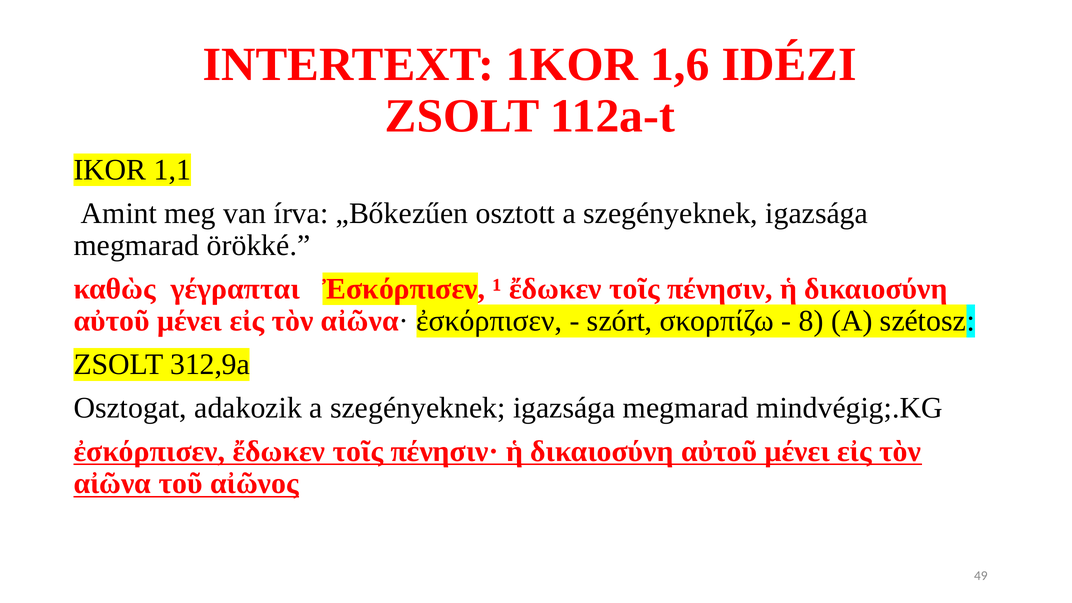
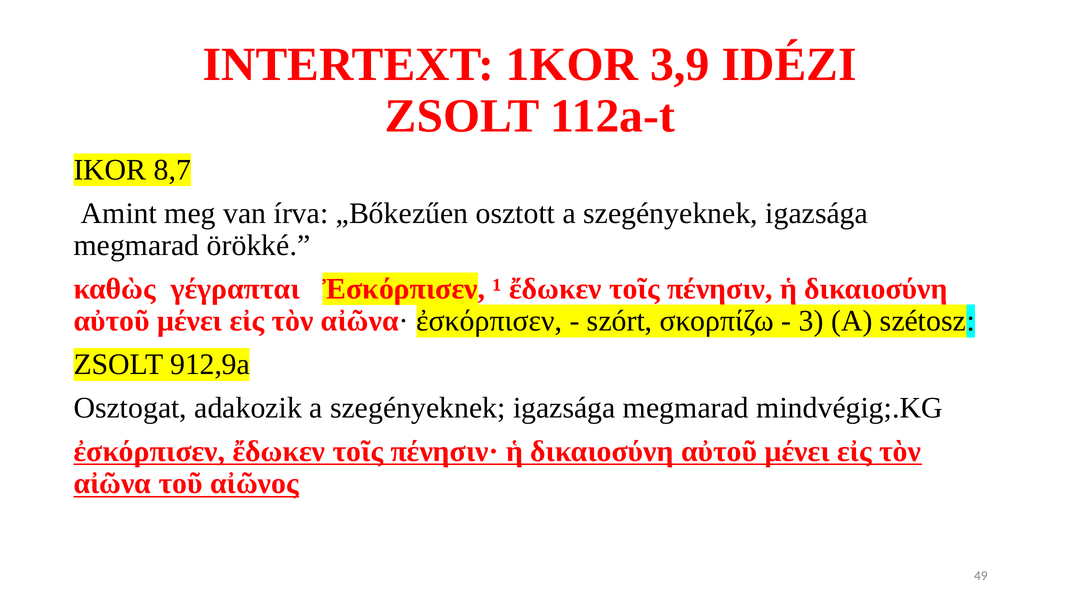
1,6: 1,6 -> 3,9 (680, 64)
1,1: 1,1 -> 8,7 (172, 170)
8: 8 -> 3 (811, 321)
312,9a: 312,9a -> 912,9a (210, 365)
